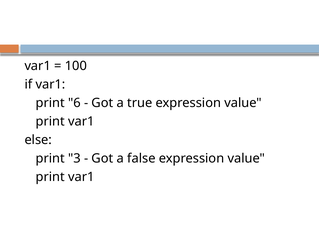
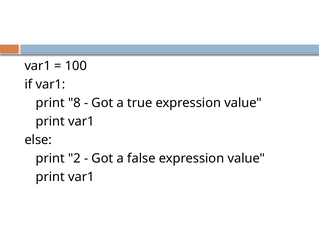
6: 6 -> 8 (74, 103)
3: 3 -> 2 (74, 159)
